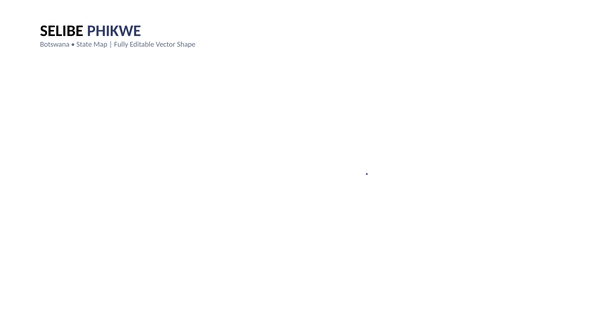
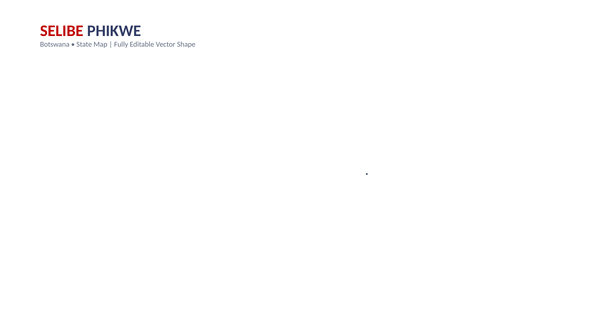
SELIBE colour: black -> red (62, 31)
